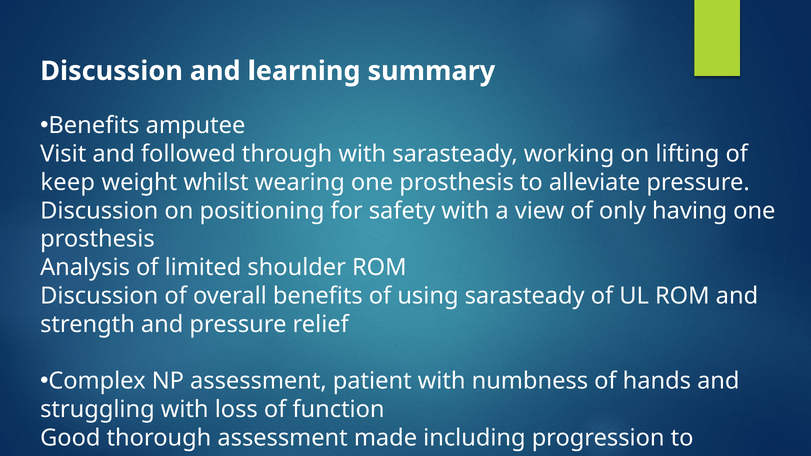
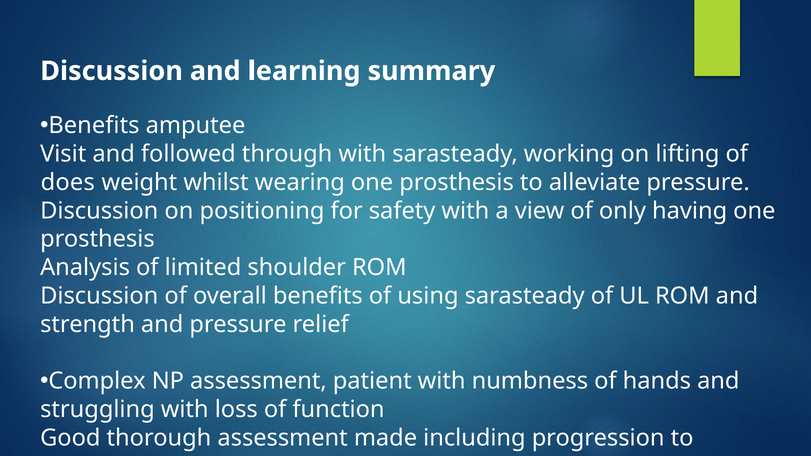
keep: keep -> does (68, 182)
